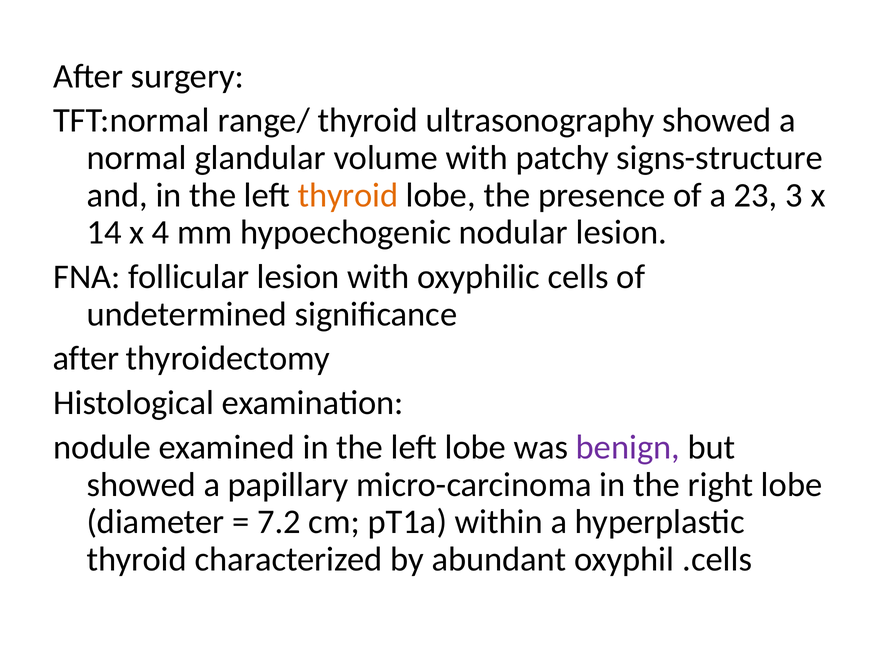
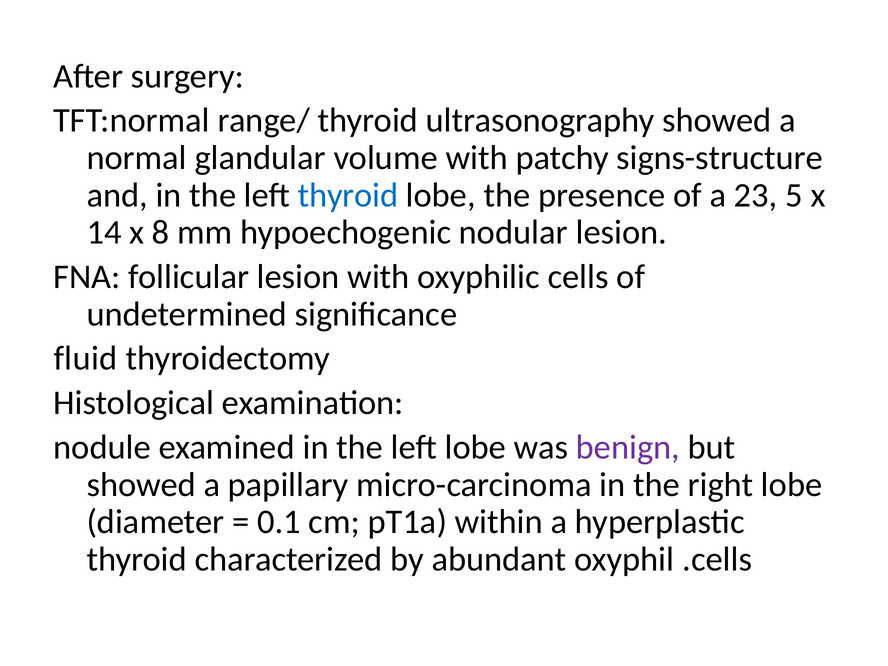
thyroid colour: orange -> blue (348, 195)
3: 3 -> 5 (794, 195)
4: 4 -> 8 (161, 232)
after: after -> fluid (86, 359)
7.2: 7.2 -> 0.1 (279, 522)
